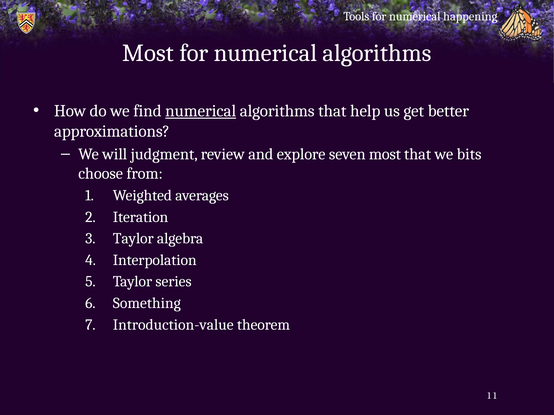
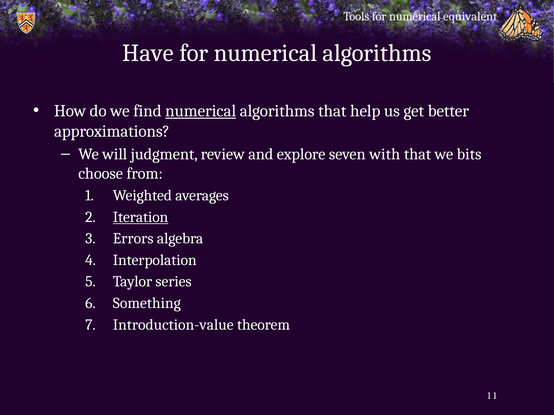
happening: happening -> equivalent (470, 17)
Most: Most -> Have (148, 53)
seven most: most -> with (385, 154)
Iteration underline: none -> present (141, 217)
Taylor: Taylor -> Errors (133, 239)
